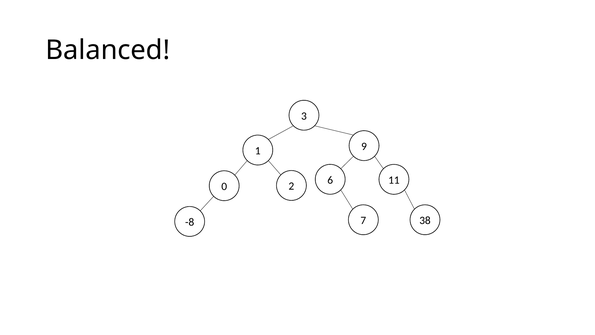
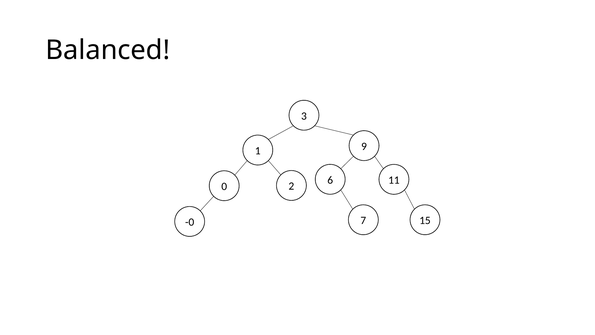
38: 38 -> 15 (425, 220)
-8: -8 -> -0 (190, 222)
